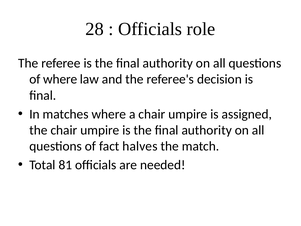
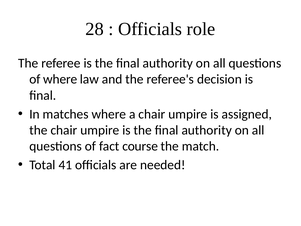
halves: halves -> course (140, 146)
81: 81 -> 41 (65, 165)
